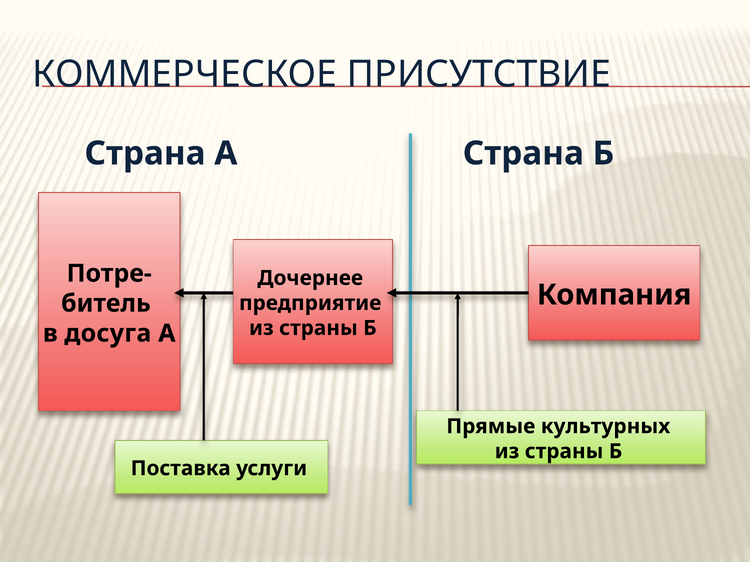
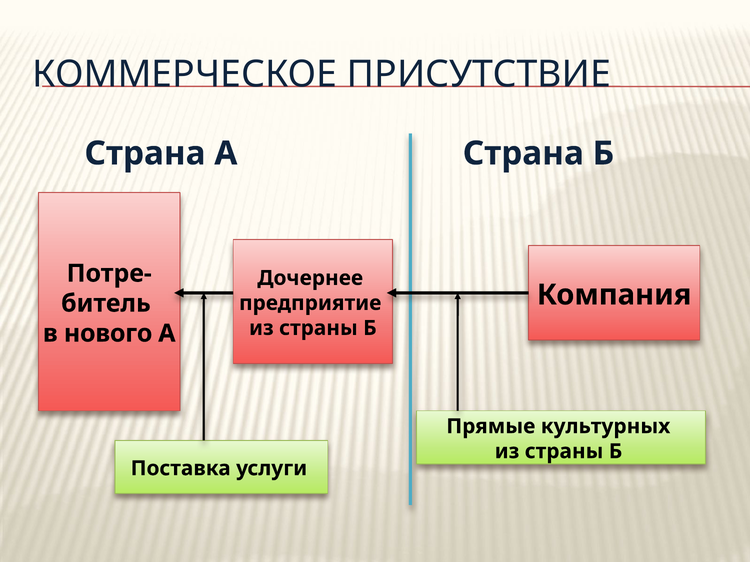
досуга: досуга -> нового (108, 334)
